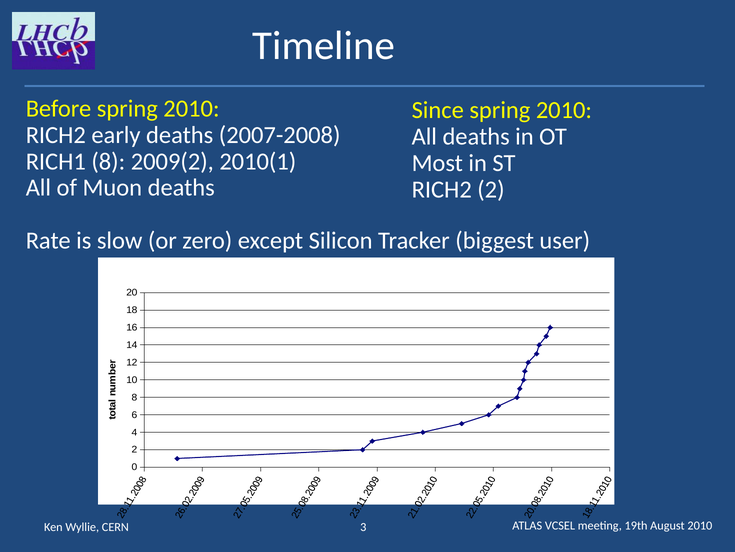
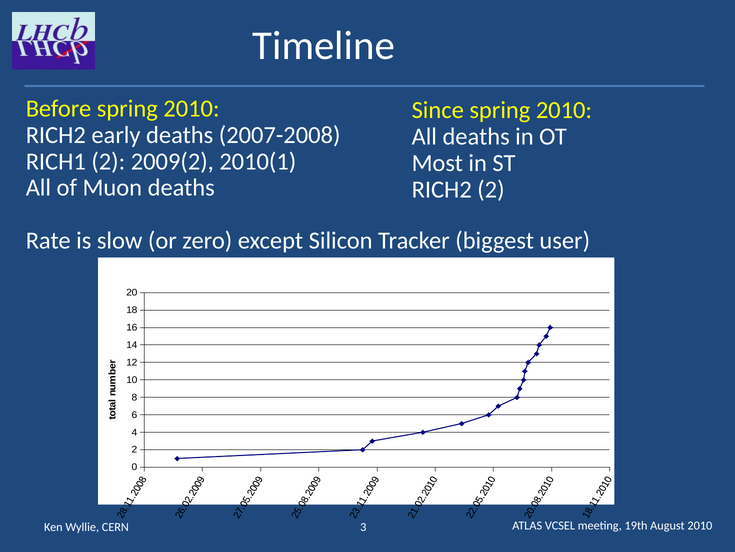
RICH1 8: 8 -> 2 (108, 161)
